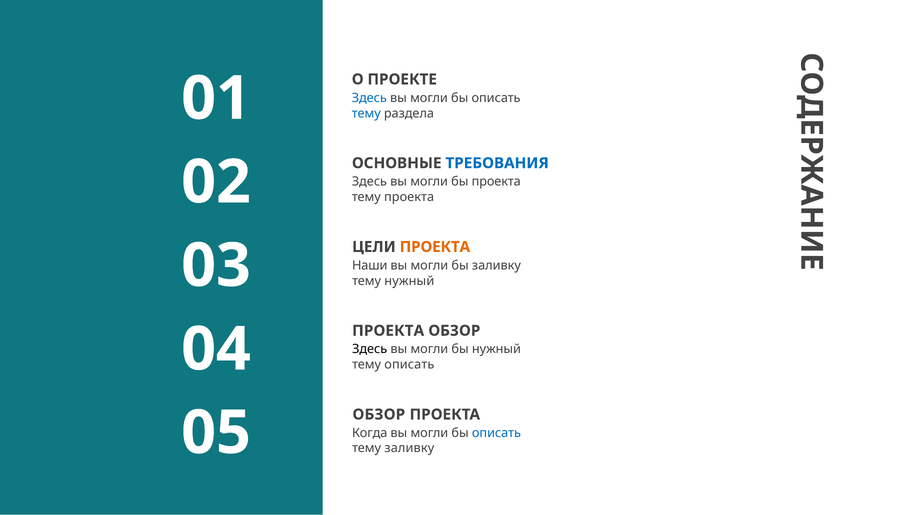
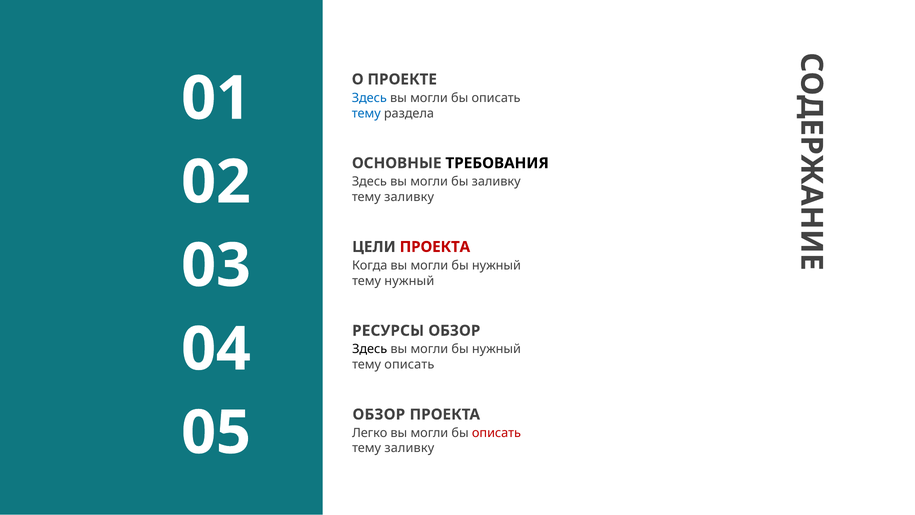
ТРЕБОВАНИЯ colour: blue -> black (497, 163)
бы проекта: проекта -> заливку (496, 182)
проекта: проекта -> заливку (409, 197)
ПРОЕКТА colour: orange -> red (435, 247)
Наши: Наши -> Когда (370, 265)
заливку: заливку -> нужный (496, 265)
ПРОЕКТА: ПРОЕКТА -> РЕСУРСЫ (388, 331)
Когда: Когда -> Легко (370, 433)
описать colour: blue -> red (496, 433)
